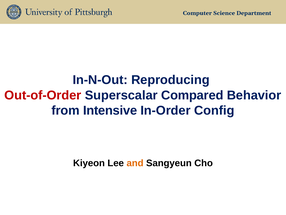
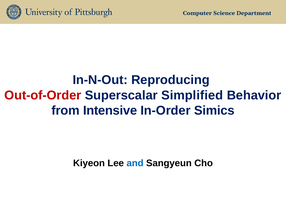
Compared: Compared -> Simplified (192, 95)
Config: Config -> Simics (214, 110)
and colour: orange -> blue (135, 163)
